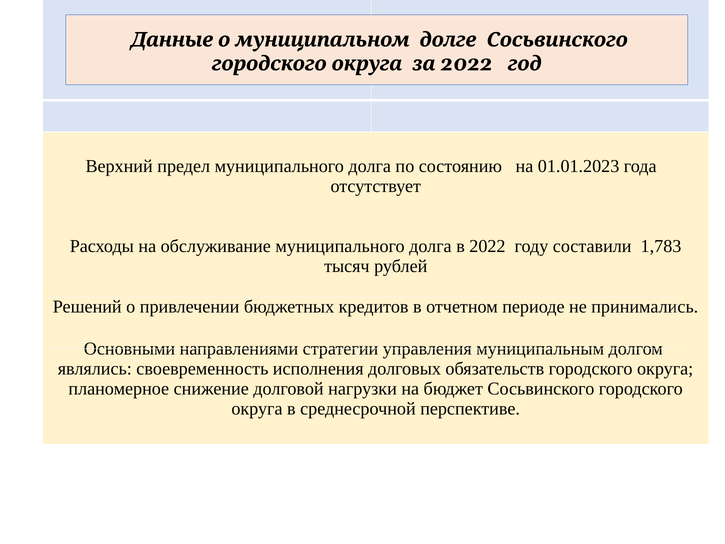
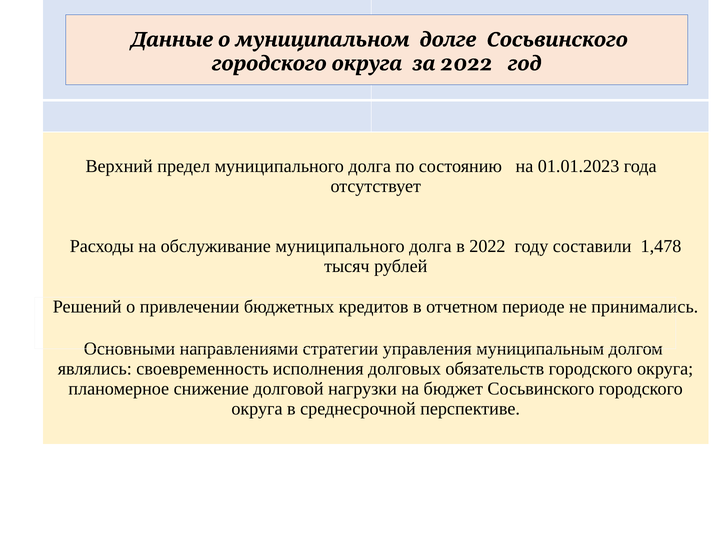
1,783: 1,783 -> 1,478 (661, 246)
